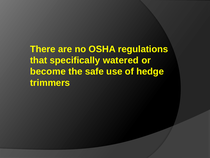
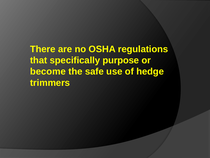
watered: watered -> purpose (121, 60)
